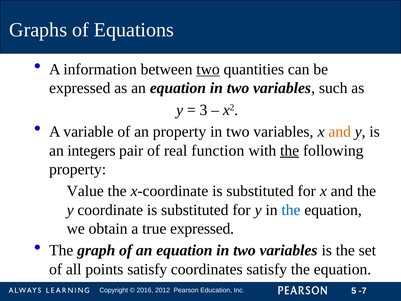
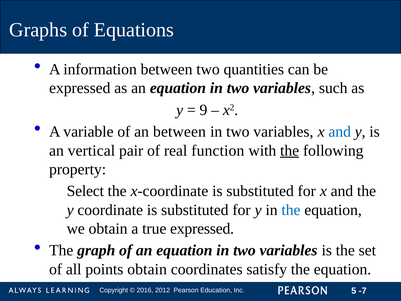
two underline: present -> none (208, 69)
3: 3 -> 9 (203, 110)
an property: property -> between (179, 132)
and colour: orange -> blue (340, 132)
integers: integers -> vertical (91, 150)
Value: Value -> Select (85, 191)
points satisfy: satisfy -> obtain (147, 269)
